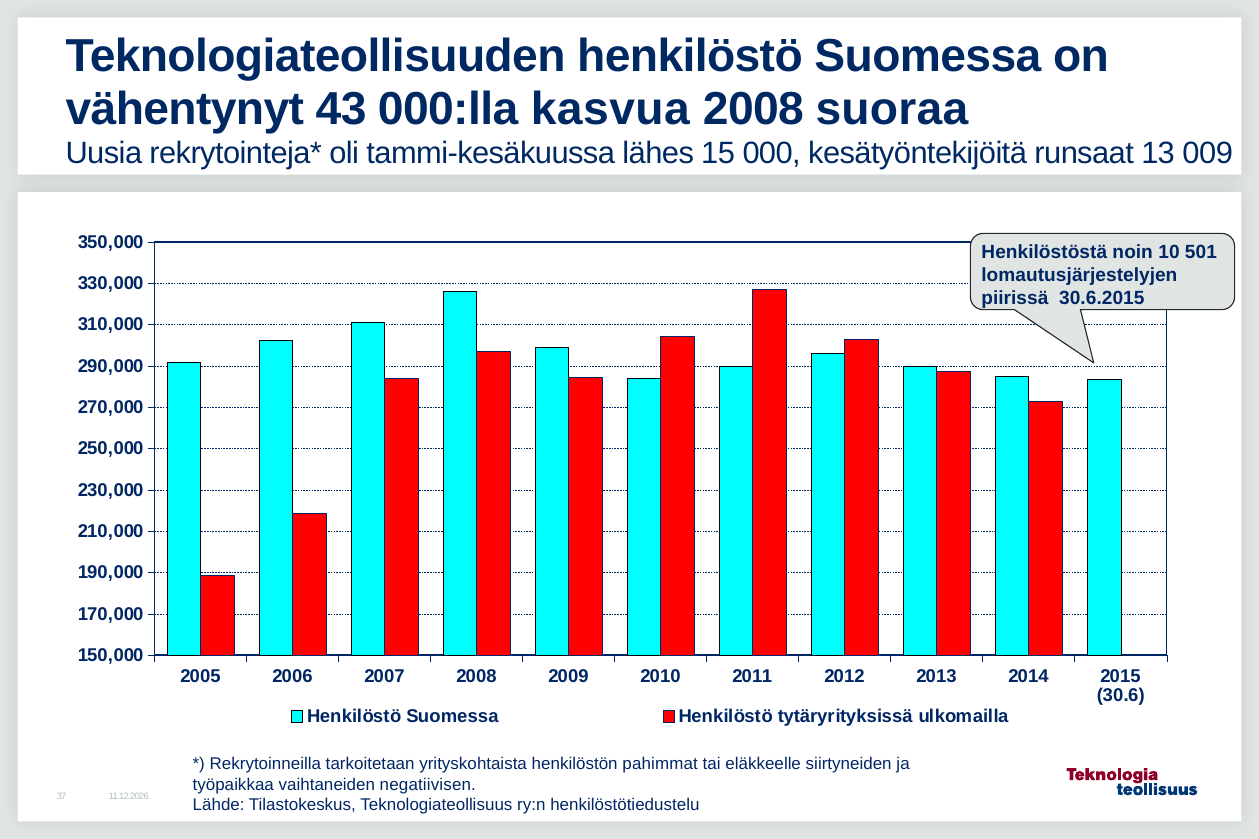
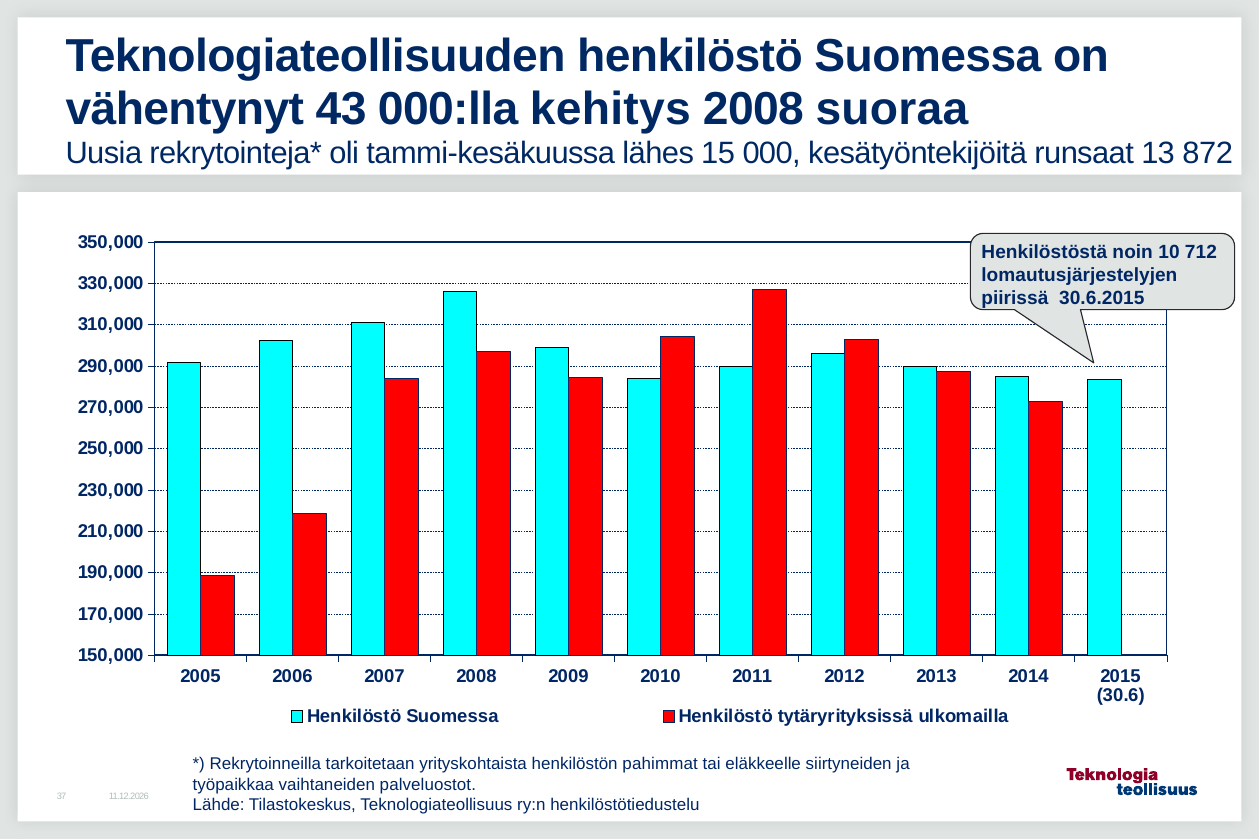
kasvua: kasvua -> kehitys (610, 109)
009: 009 -> 872 (1208, 153)
501: 501 -> 712 (1201, 252)
negatiivisen: negatiivisen -> palveluostot (428, 785)
